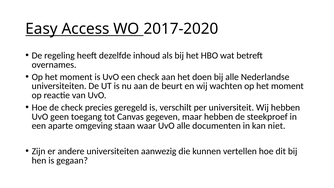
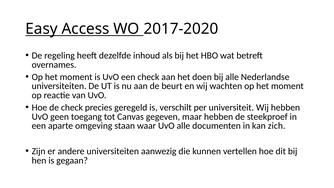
niet: niet -> zich (277, 126)
